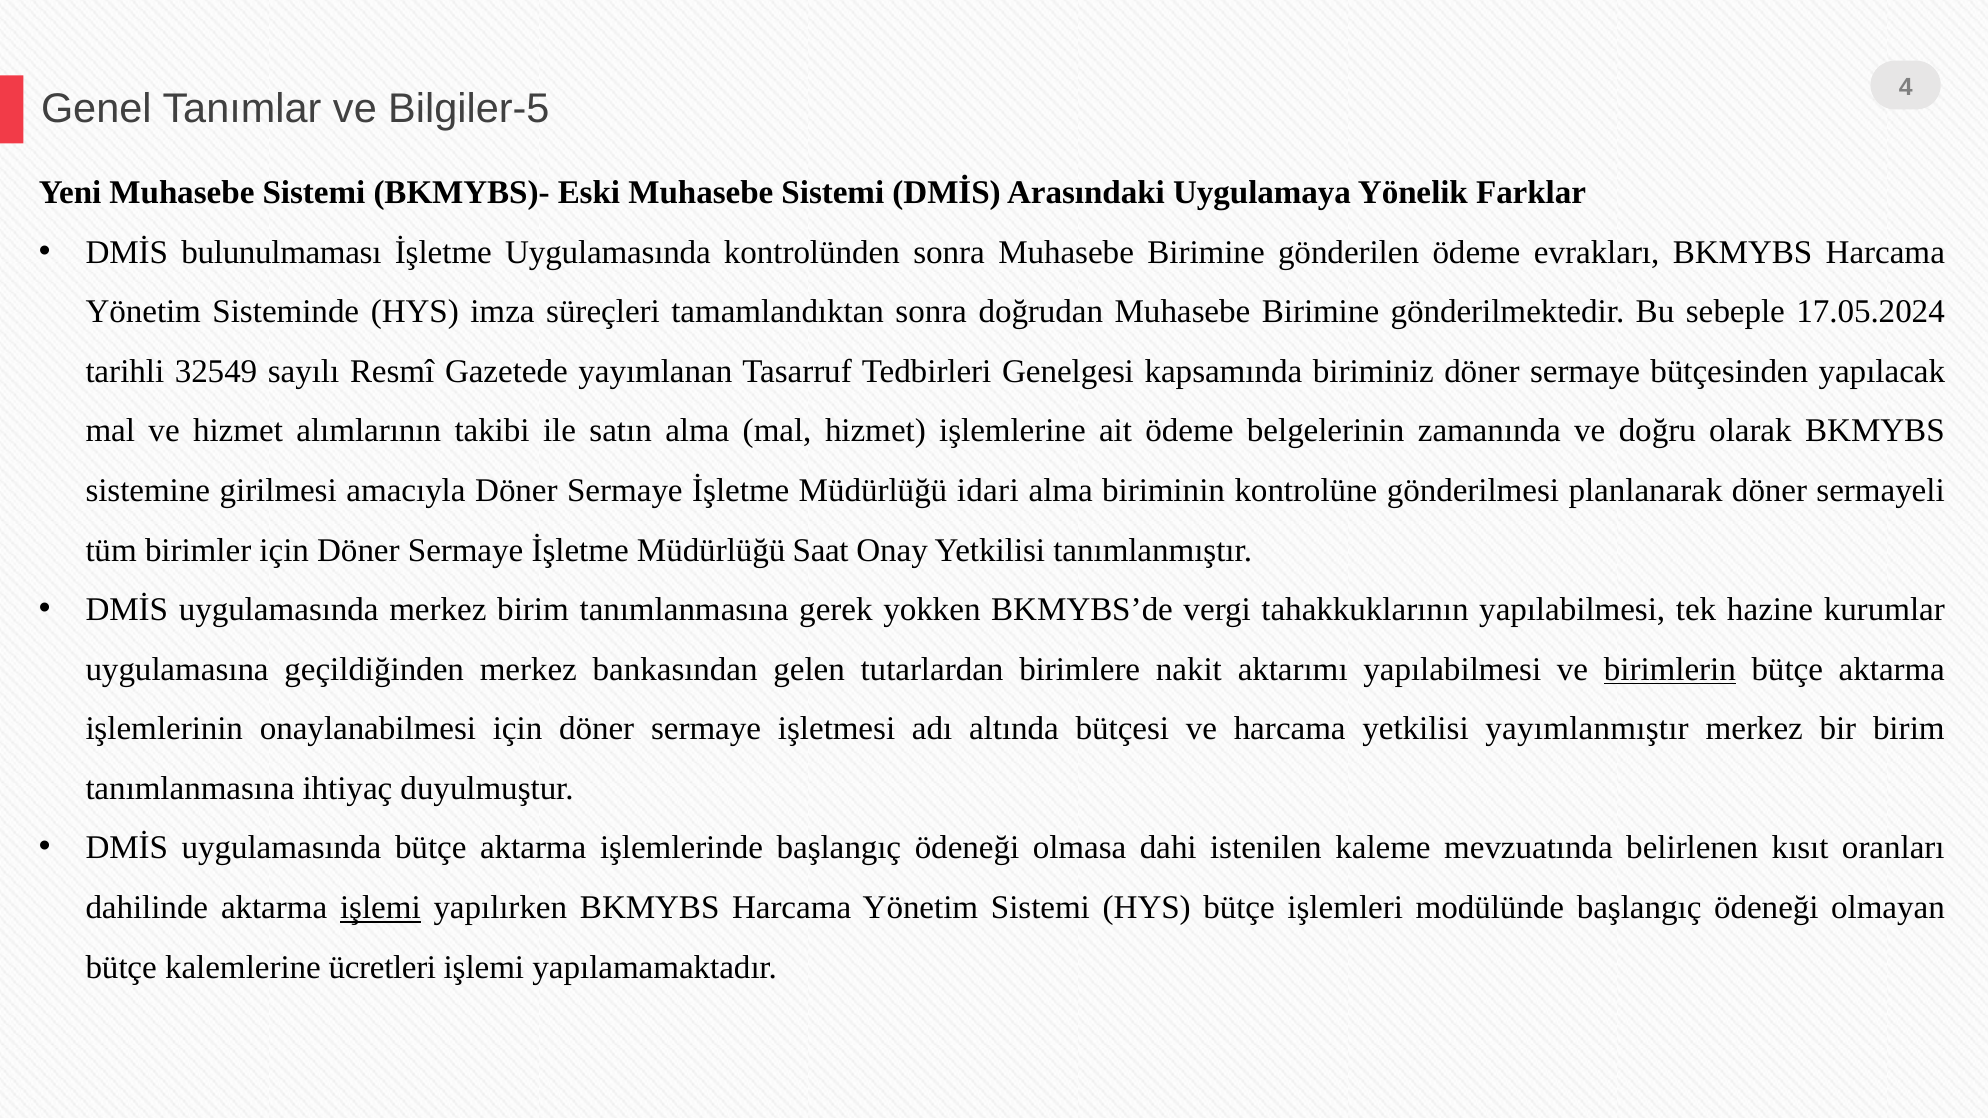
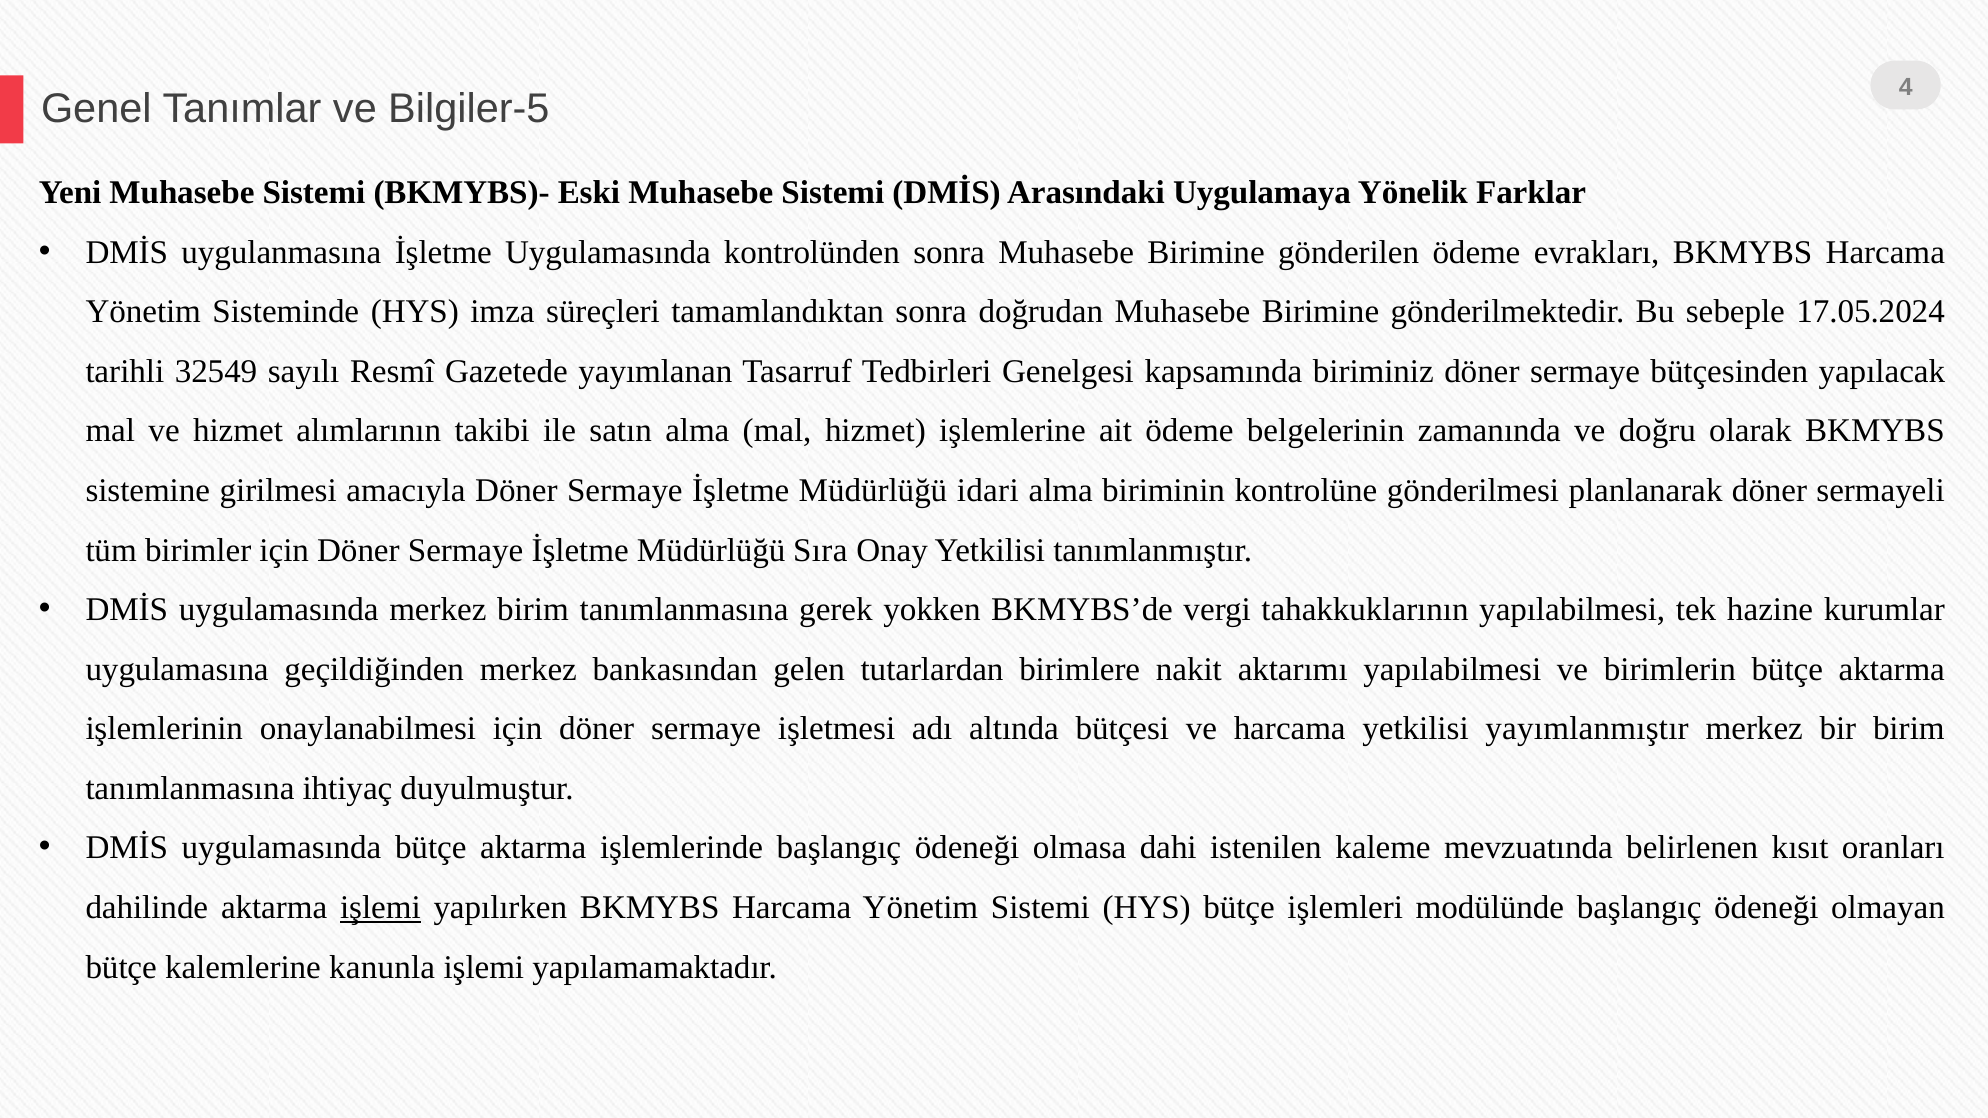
bulunulmaması: bulunulmaması -> uygulanmasına (281, 252)
Saat: Saat -> Sıra (820, 550)
birimlerin underline: present -> none (1670, 669)
ücretleri: ücretleri -> kanunla (382, 967)
